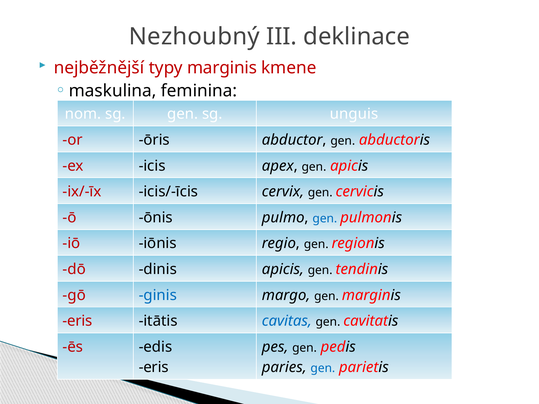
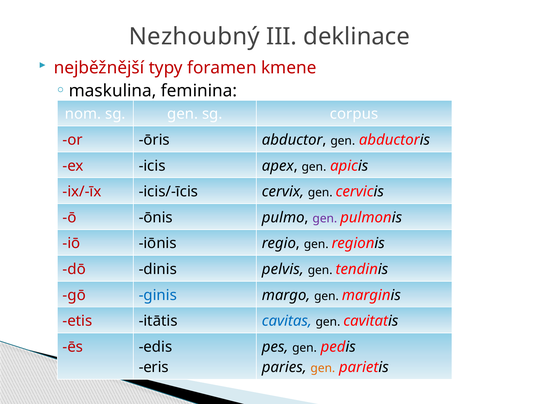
typy marginis: marginis -> foramen (222, 68)
unguis: unguis -> corpus (354, 114)
gen colour: blue -> purple (325, 219)
dinis apicis: apicis -> pelvis (283, 269)
eris: eris -> etis (77, 321)
gen colour: blue -> orange (323, 369)
